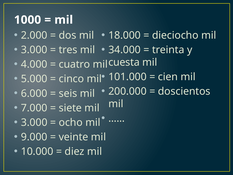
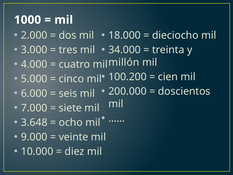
cuesta: cuesta -> millón (124, 62)
101.000: 101.000 -> 100.200 (128, 77)
3.000: 3.000 -> 3.648 (34, 122)
